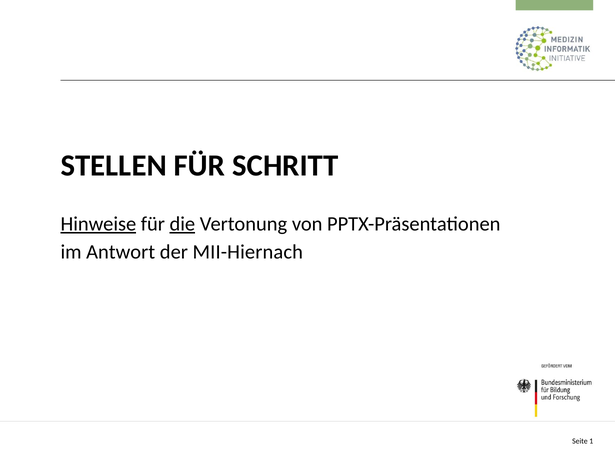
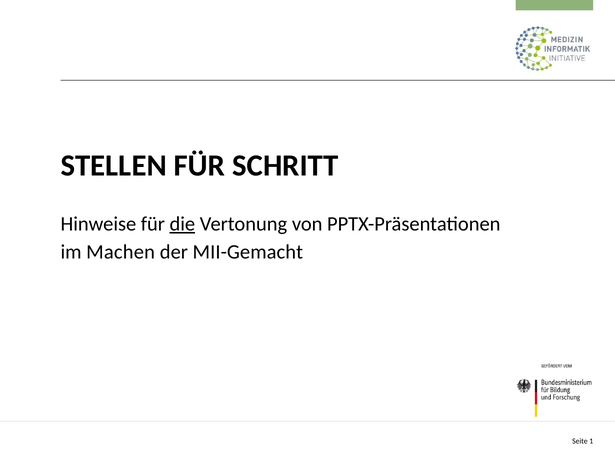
Hinweise underline: present -> none (98, 224)
Antwort: Antwort -> Machen (121, 252)
MII-Hiernach: MII-Hiernach -> MII-Gemacht (248, 252)
